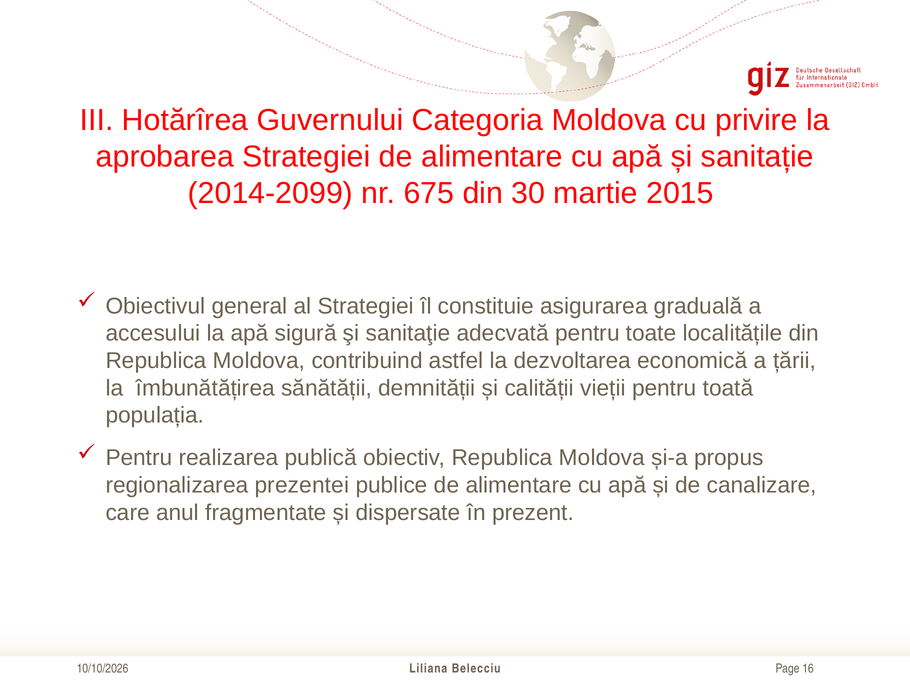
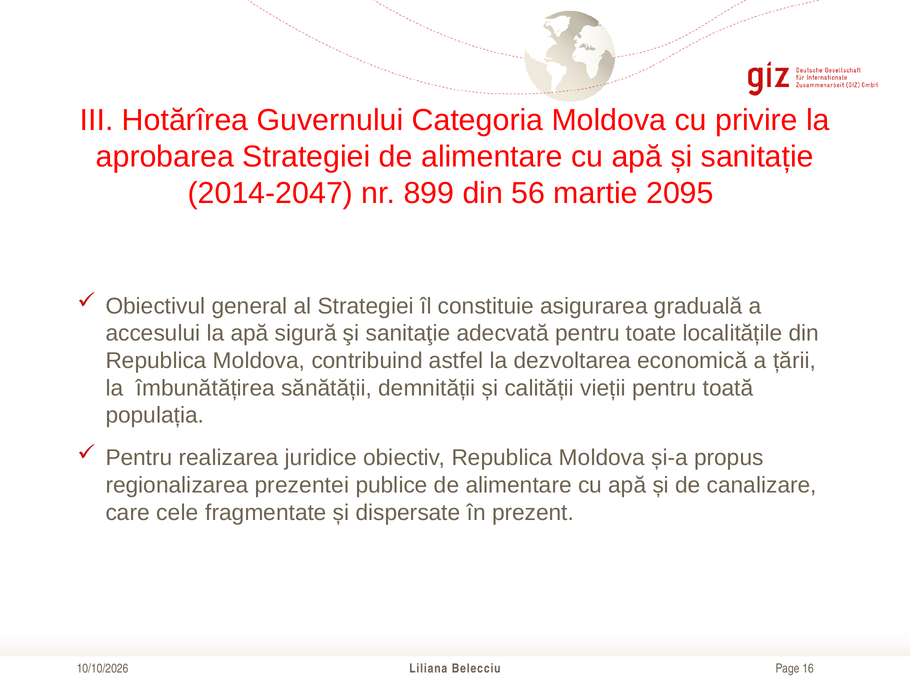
2014-2099: 2014-2099 -> 2014-2047 (270, 193)
675: 675 -> 899 (429, 193)
30: 30 -> 56 (528, 193)
2015: 2015 -> 2095 (680, 193)
publică: publică -> juridice (321, 458)
anul: anul -> cele (177, 512)
